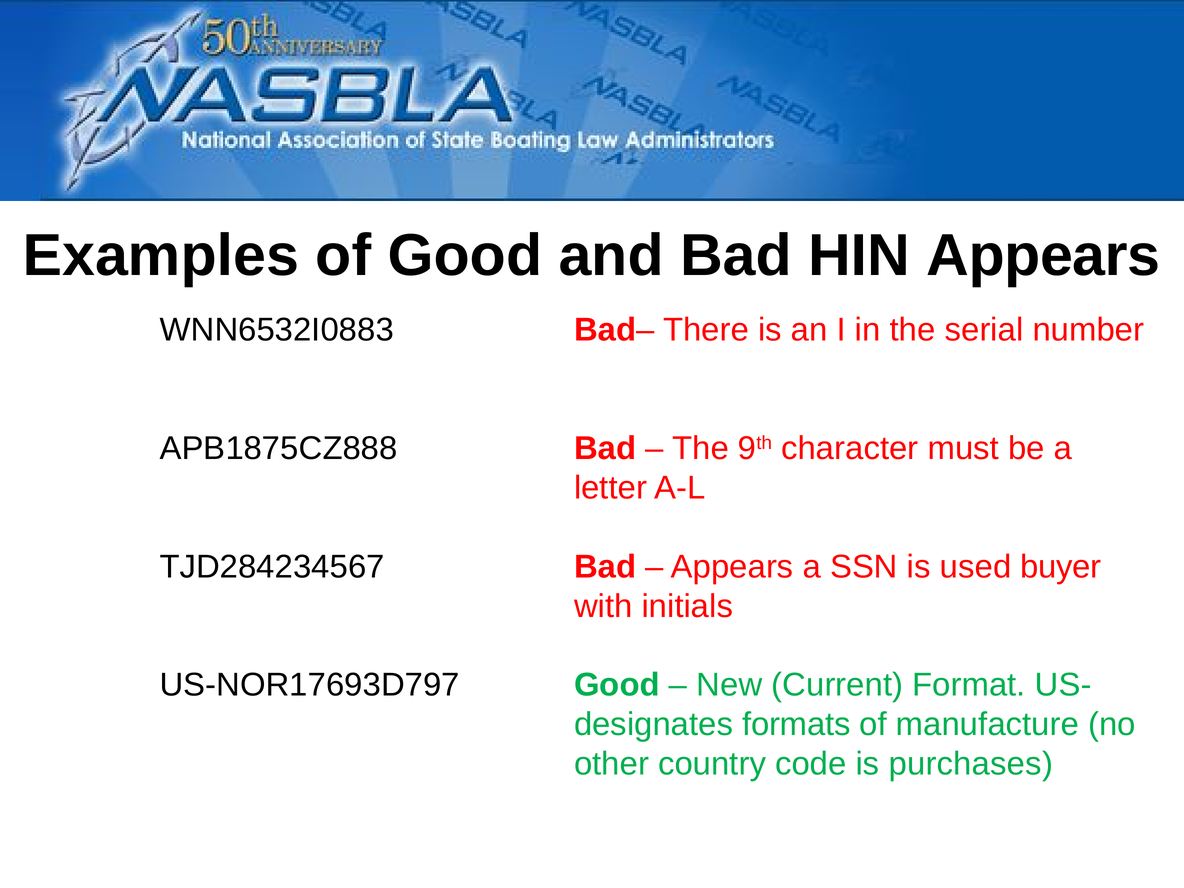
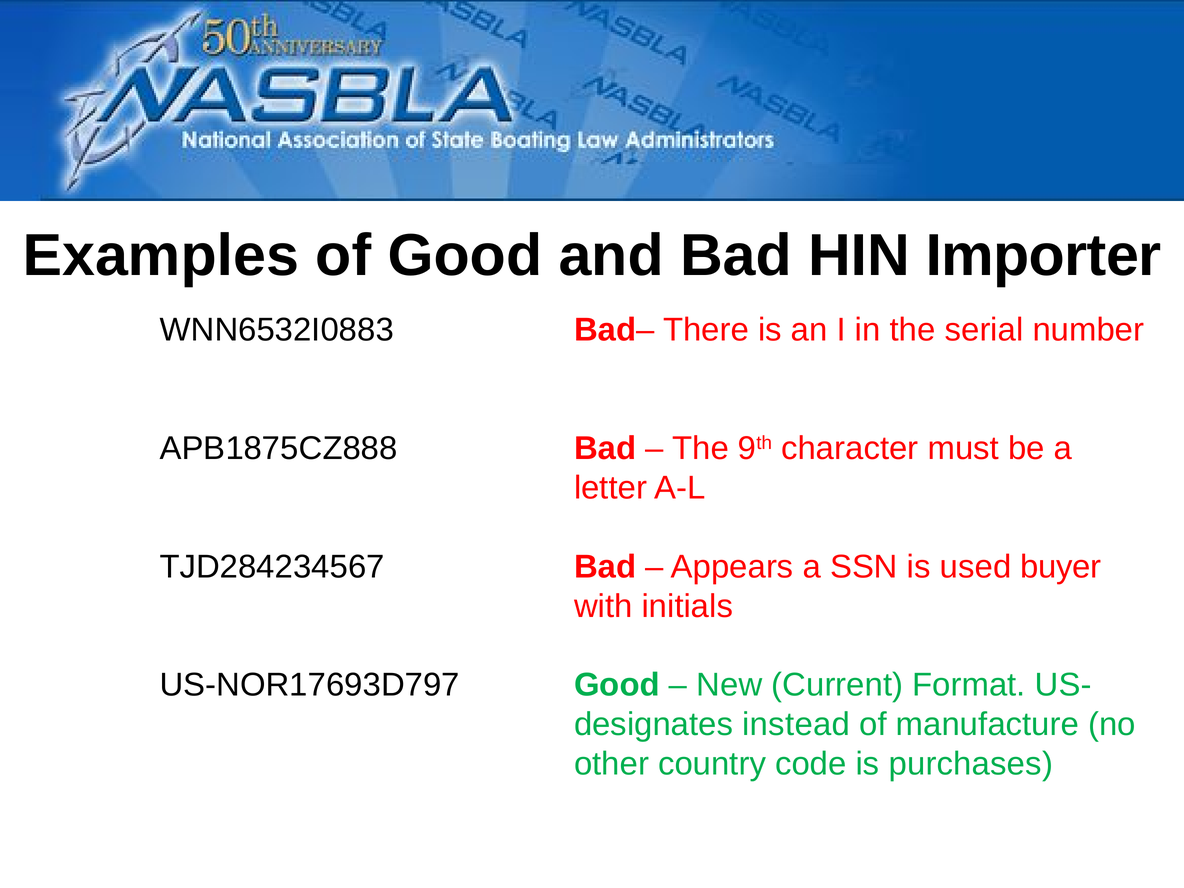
HIN Appears: Appears -> Importer (1043, 256)
formats: formats -> instead (796, 725)
